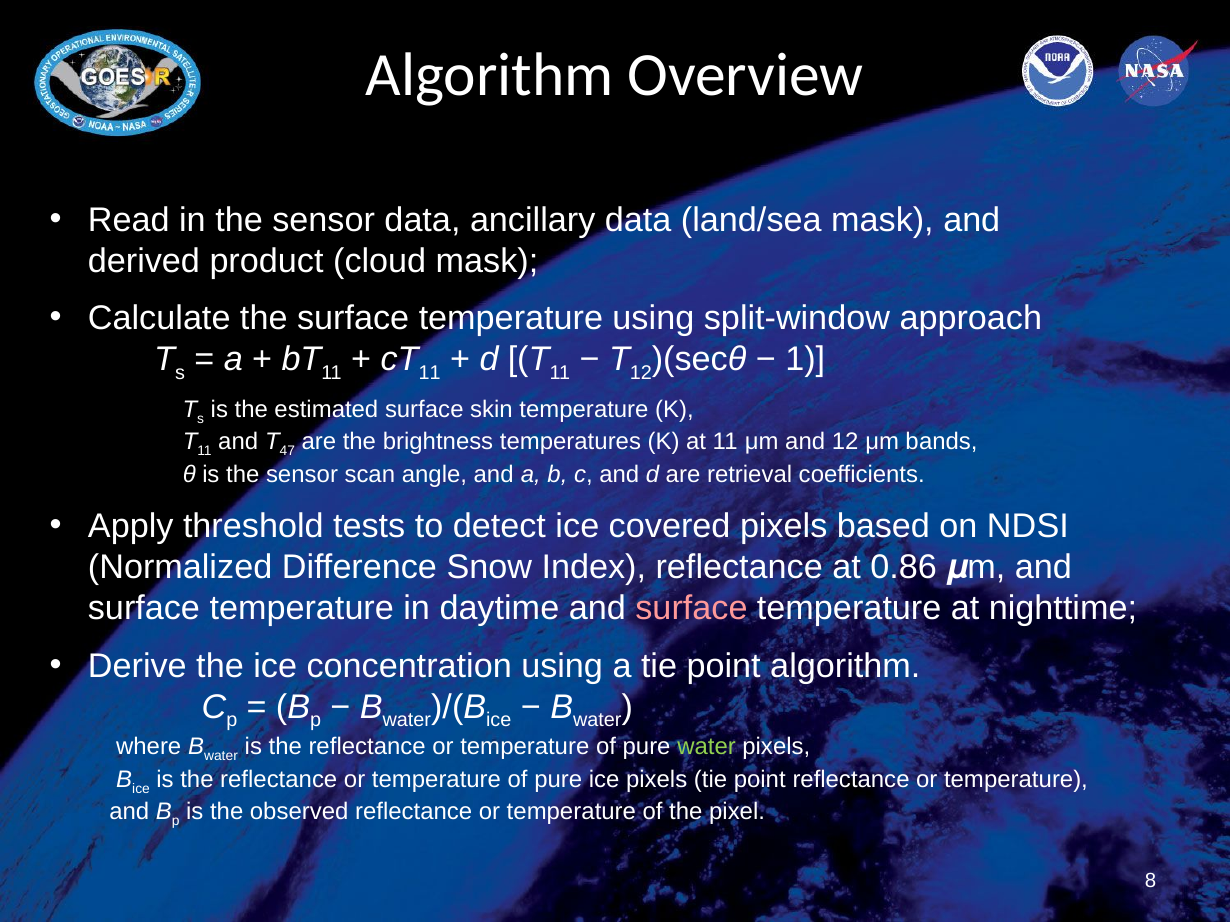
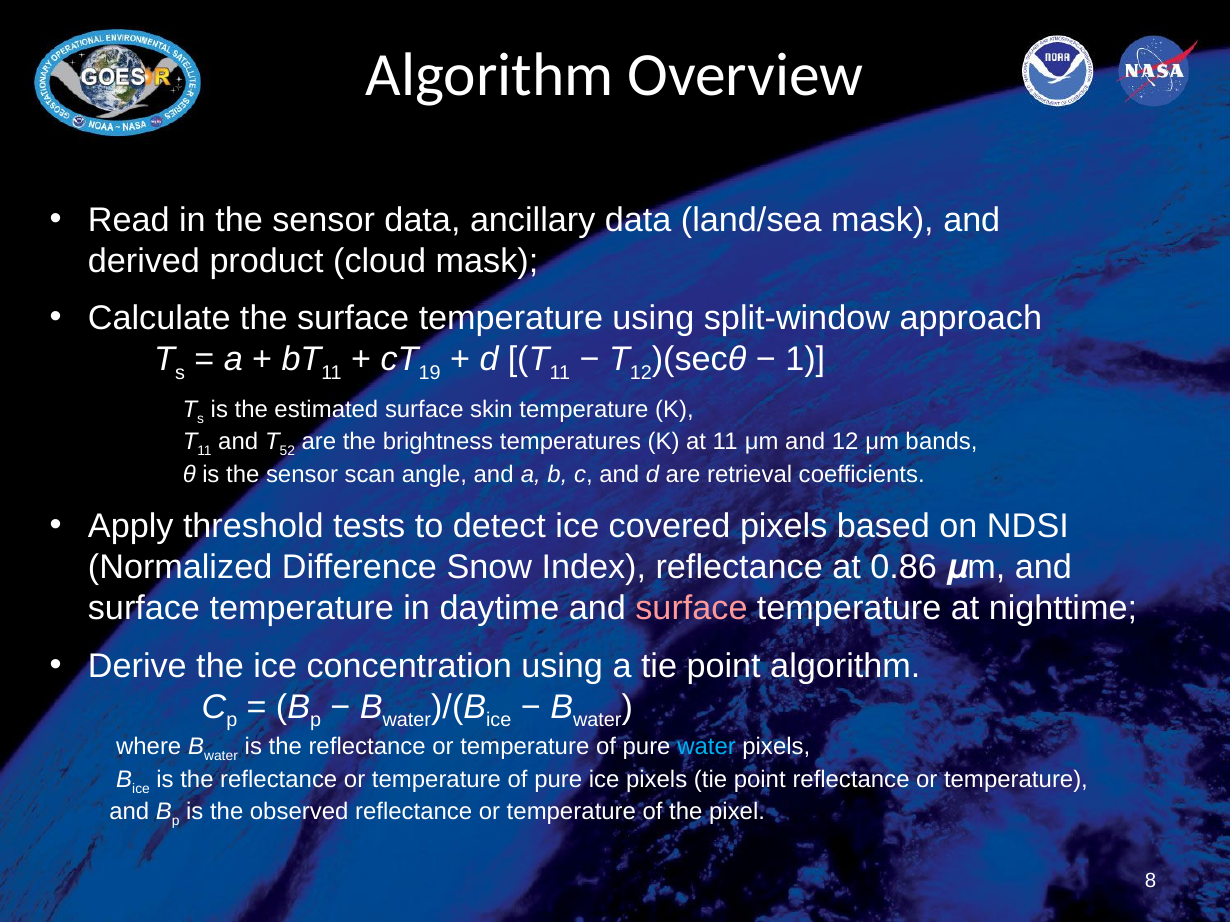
11: 11 -> 19 (430, 373)
47: 47 -> 52 (287, 452)
water colour: light green -> light blue (707, 747)
